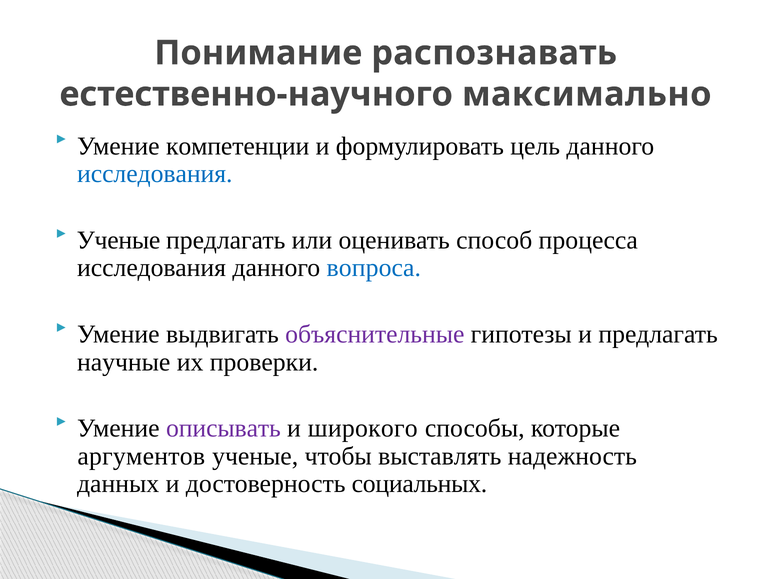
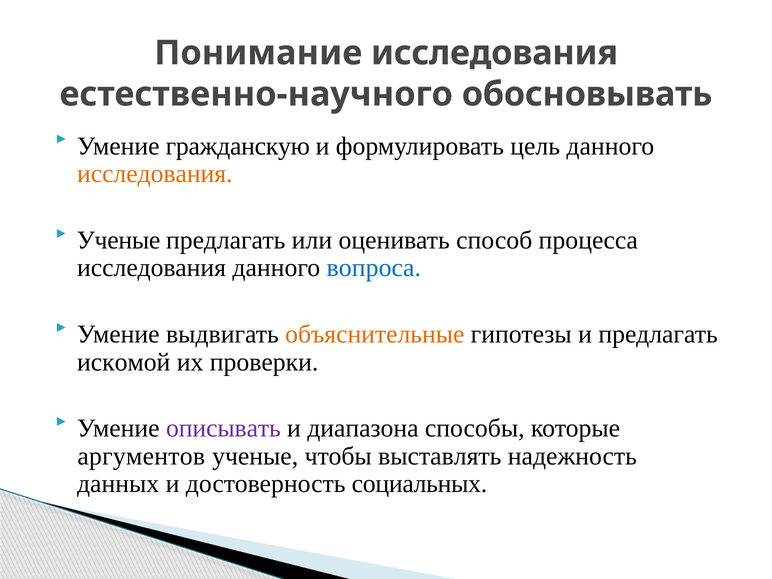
Понимание распознавать: распознавать -> исследования (494, 53)
максимально: максимально -> обосновывать (587, 94)
компетенции: компетенции -> гражданскую (238, 146)
исследования colour: blue -> orange (155, 174)
объяснительные colour: purple -> orange (375, 334)
научные: научные -> искомой (124, 362)
широкого: широкого -> диапазона (363, 428)
